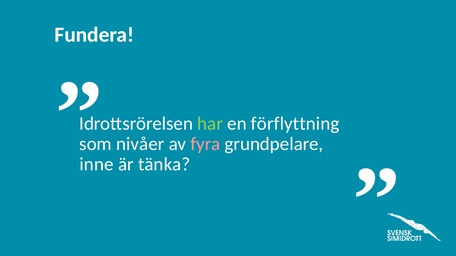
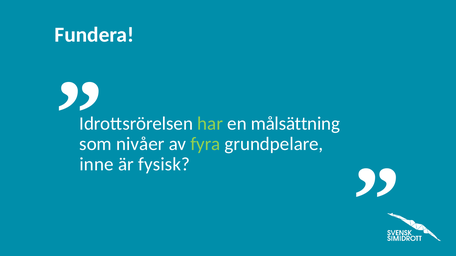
förflyttning: förflyttning -> målsättning (295, 124)
fyra colour: pink -> light green (205, 144)
tänka: tänka -> fysisk (164, 165)
